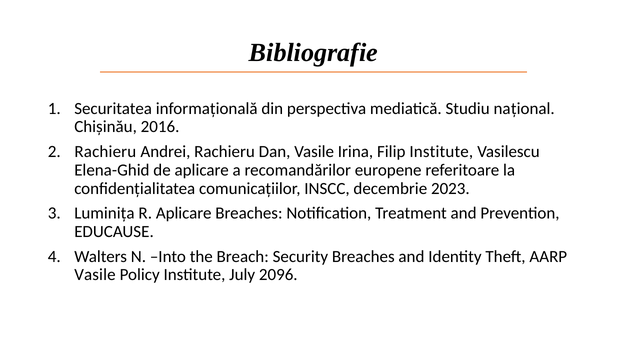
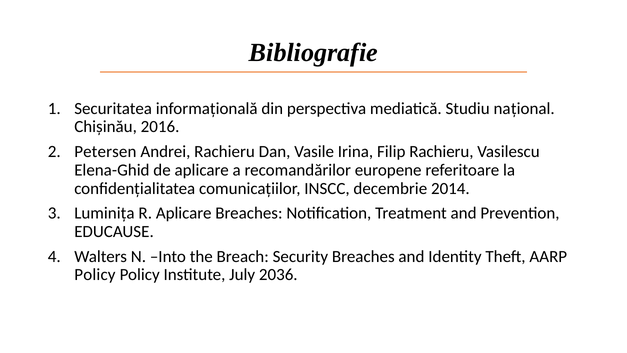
Rachieru: Rachieru -> Petersen (105, 152)
Filip Institute: Institute -> Rachieru (441, 152)
2023: 2023 -> 2014 (450, 188)
Vasile: Vasile -> Policy (95, 275)
2096: 2096 -> 2036 (278, 275)
